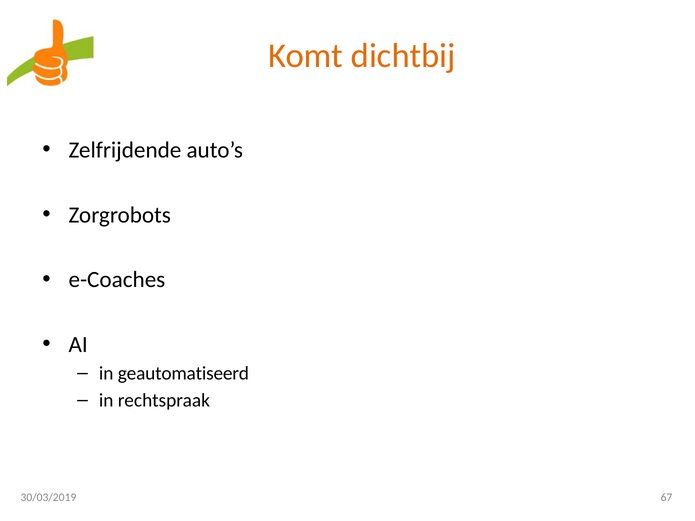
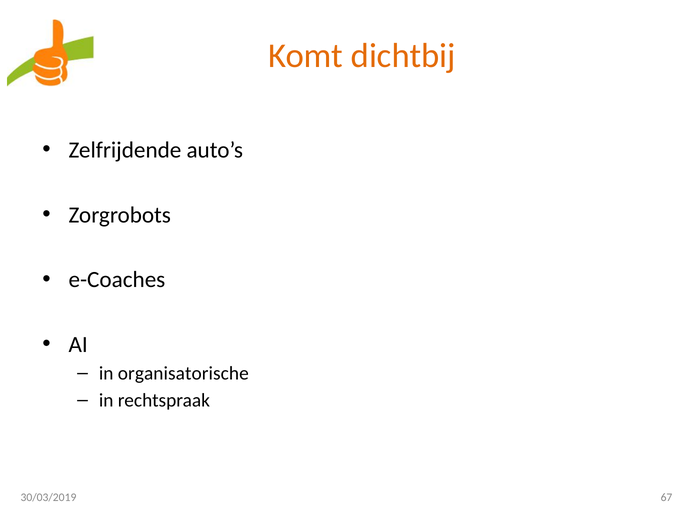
geautomatiseerd: geautomatiseerd -> organisatorische (183, 374)
